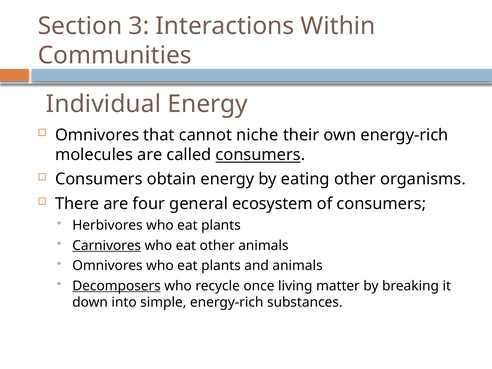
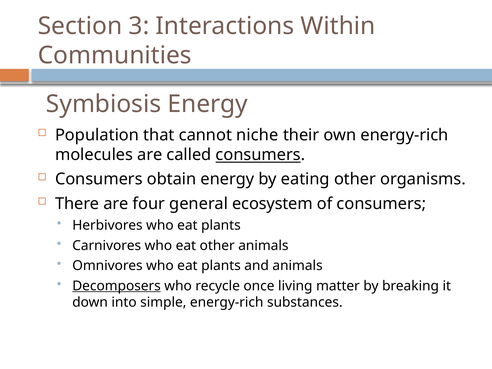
Individual: Individual -> Symbiosis (104, 104)
Omnivores: Omnivores -> Population (97, 135)
Carnivores underline: present -> none (107, 245)
